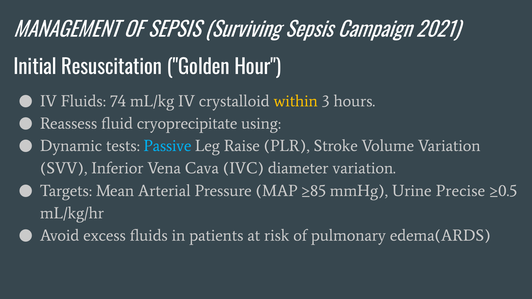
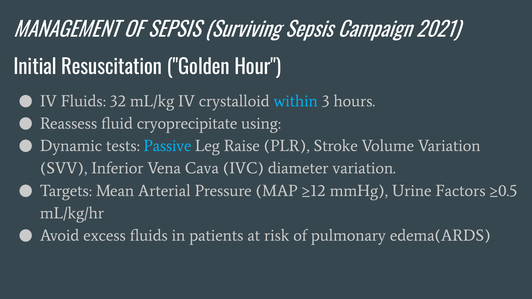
74: 74 -> 32 (118, 101)
within colour: yellow -> light blue (296, 101)
≥85: ≥85 -> ≥12 (314, 191)
Precise: Precise -> Factors (461, 191)
